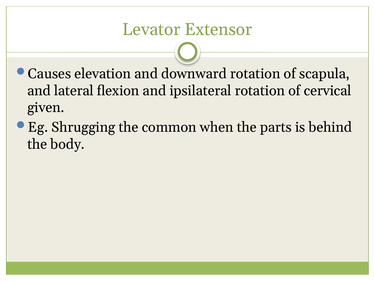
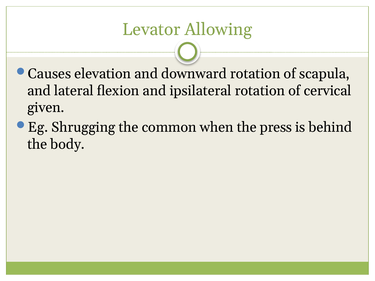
Extensor: Extensor -> Allowing (218, 30)
parts: parts -> press (276, 127)
